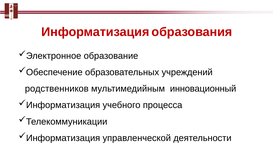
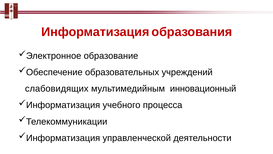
родственников: родственников -> слабовидящих (57, 89)
